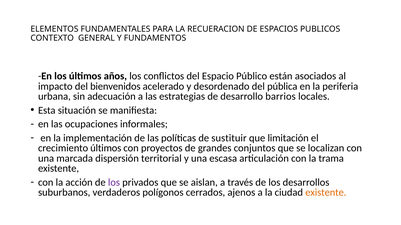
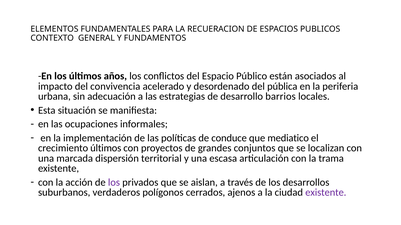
bienvenidos: bienvenidos -> convivencia (115, 87)
sustituir: sustituir -> conduce (229, 138)
limitación: limitación -> mediatico (288, 138)
existente colour: orange -> purple (326, 193)
